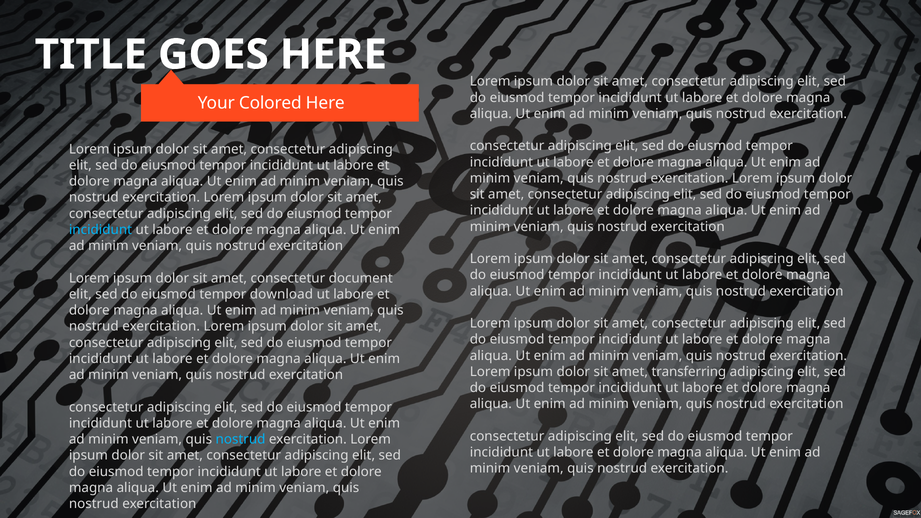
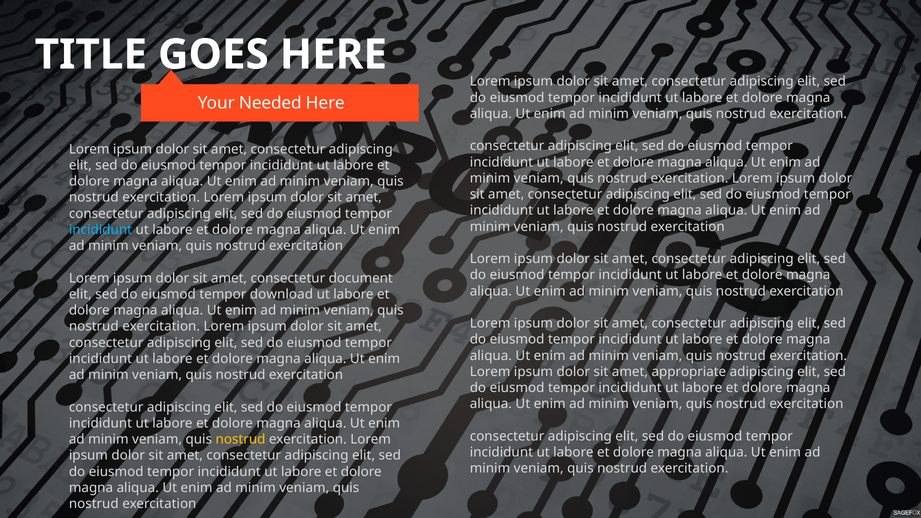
Colored: Colored -> Needed (270, 103)
transferring: transferring -> appropriate (689, 372)
nostrud colour: light blue -> yellow (241, 439)
